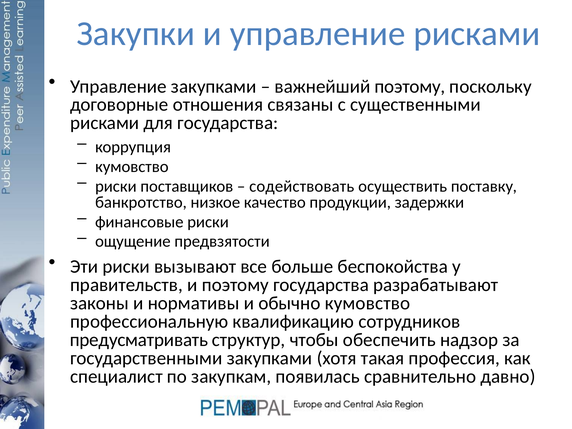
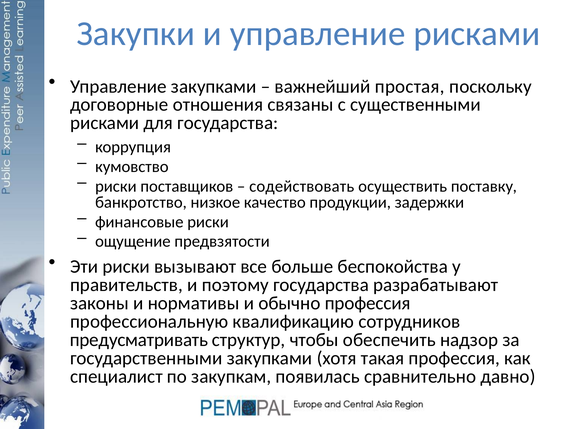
важнейший поэтому: поэтому -> простая (410, 86)
обычно кумовство: кумовство -> профессия (368, 303)
